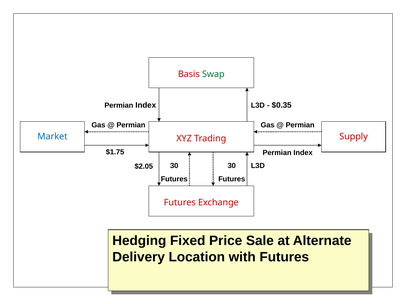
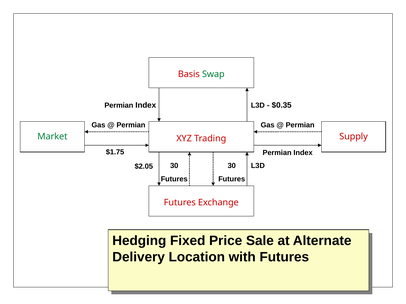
Market colour: blue -> green (52, 137)
